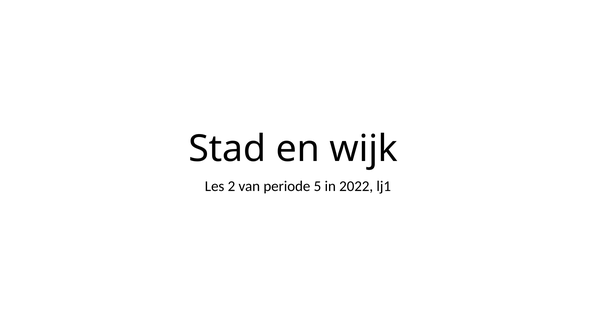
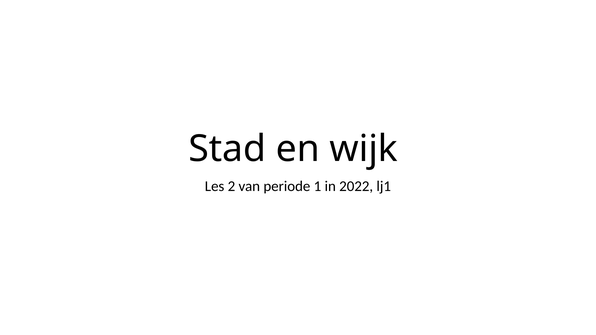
5: 5 -> 1 (317, 186)
